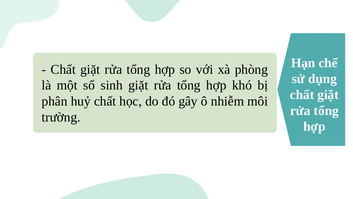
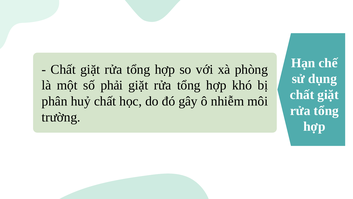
sinh: sinh -> phải (112, 85)
